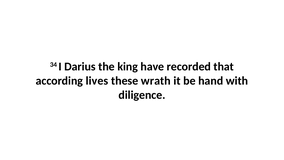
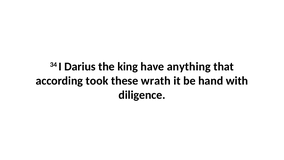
recorded: recorded -> anything (189, 66)
lives: lives -> took (97, 81)
